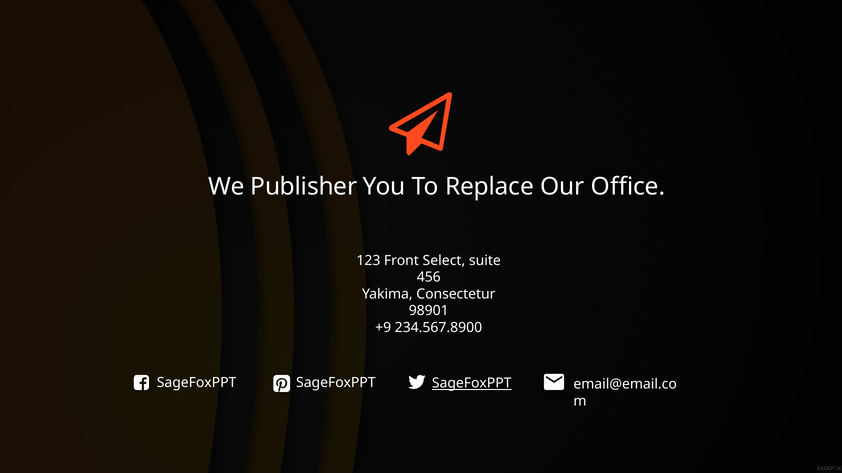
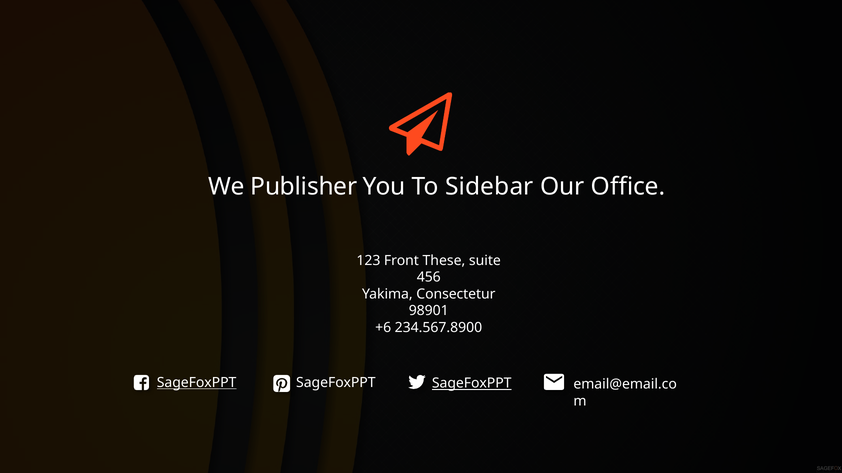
Replace: Replace -> Sidebar (489, 187)
Select: Select -> These (444, 261)
+9: +9 -> +6 (383, 328)
SageFoxPPT underline: none -> present (197, 383)
